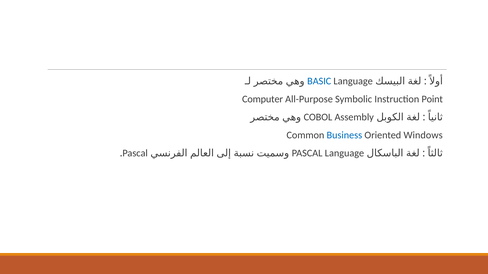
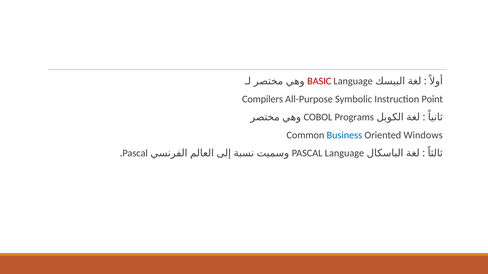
BASIC colour: blue -> red (319, 81)
Computer: Computer -> Compilers (263, 99)
Assembly: Assembly -> Programs (354, 117)
